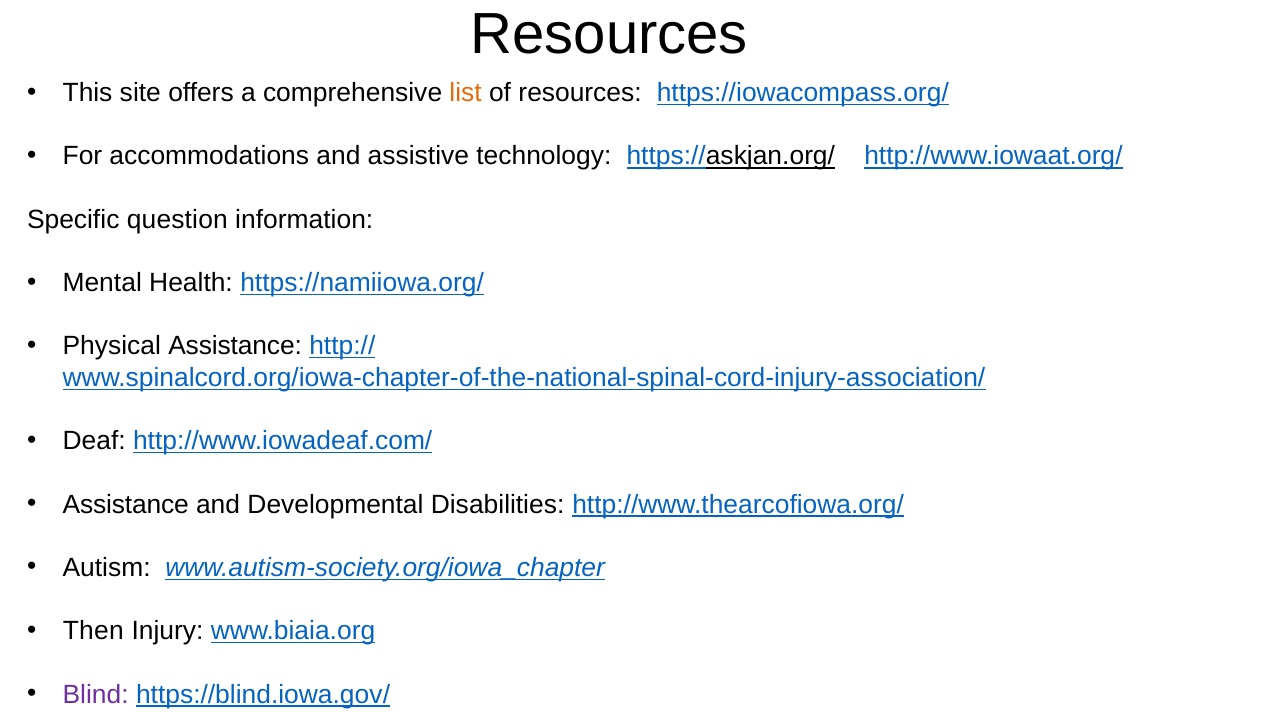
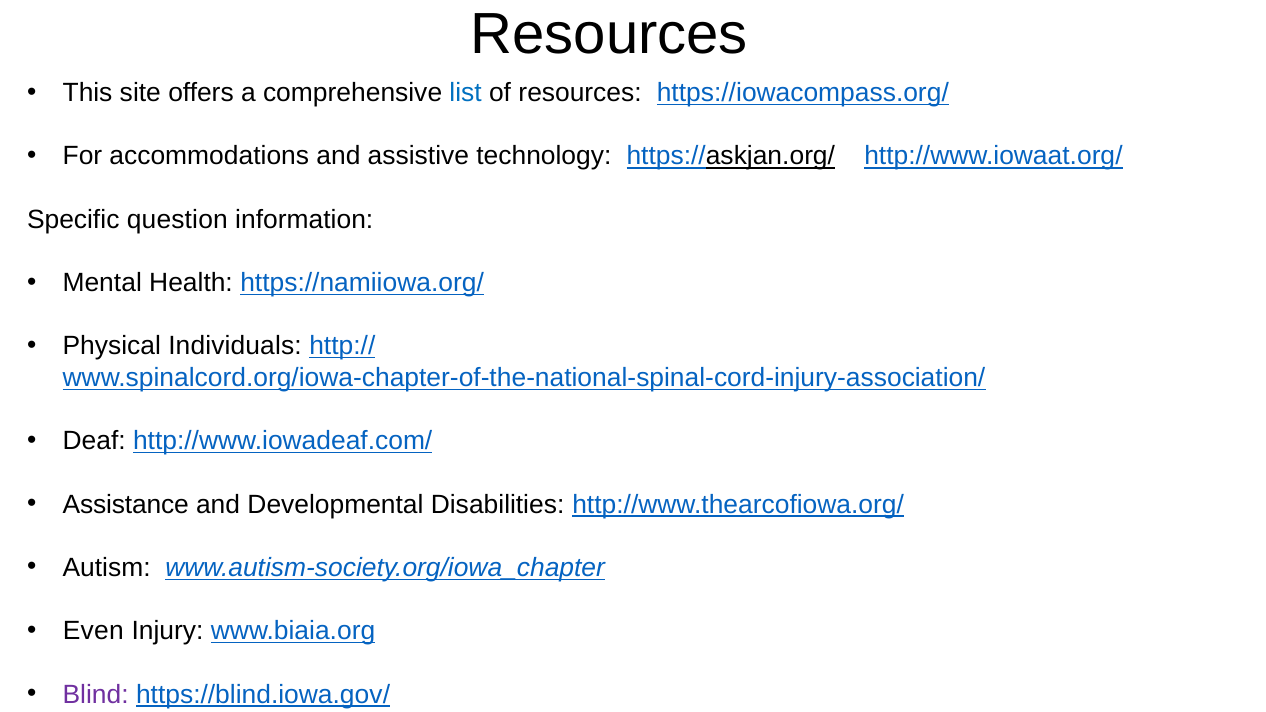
list colour: orange -> blue (466, 93)
Physical Assistance: Assistance -> Individuals (235, 346)
Then: Then -> Even (93, 631)
